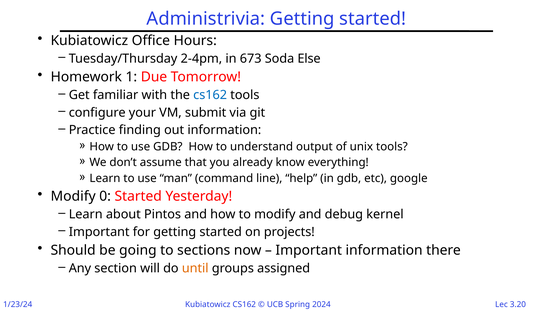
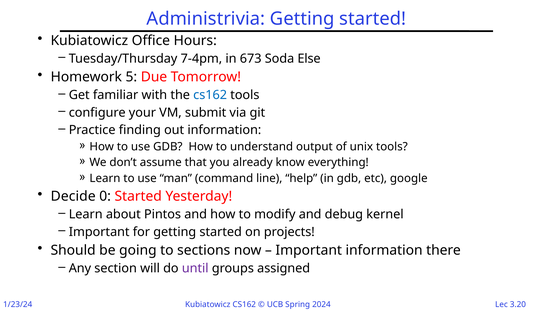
2-4pm: 2-4pm -> 7-4pm (201, 59)
1: 1 -> 5 (131, 77)
Modify: Modify -> Decide (73, 196)
until colour: orange -> purple (195, 268)
